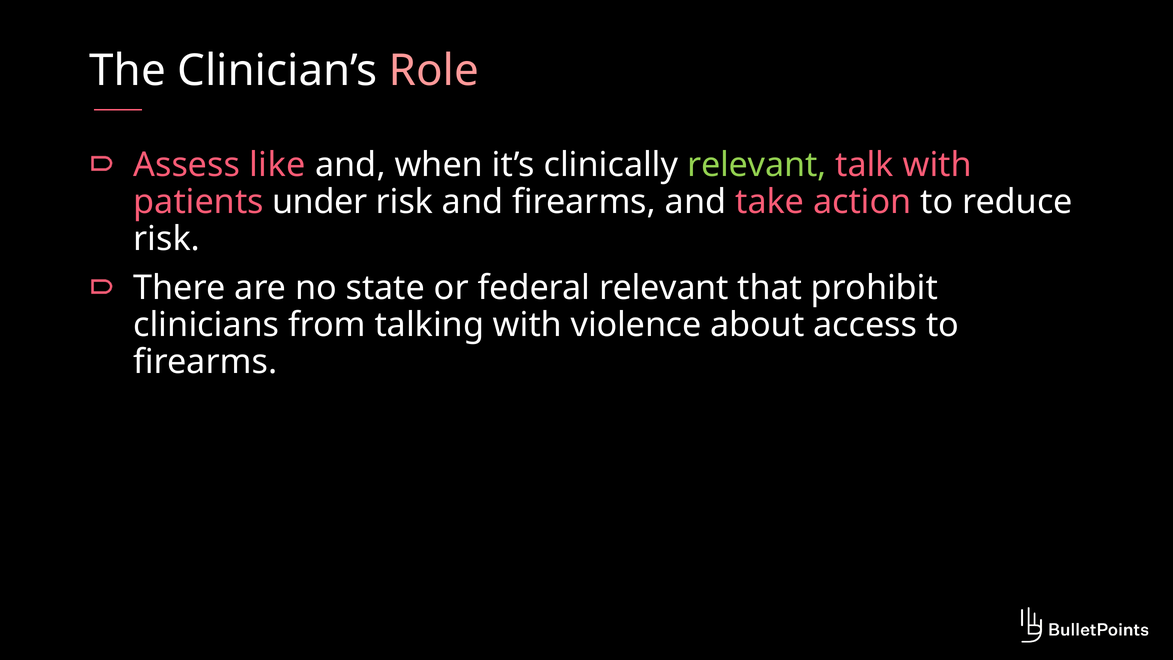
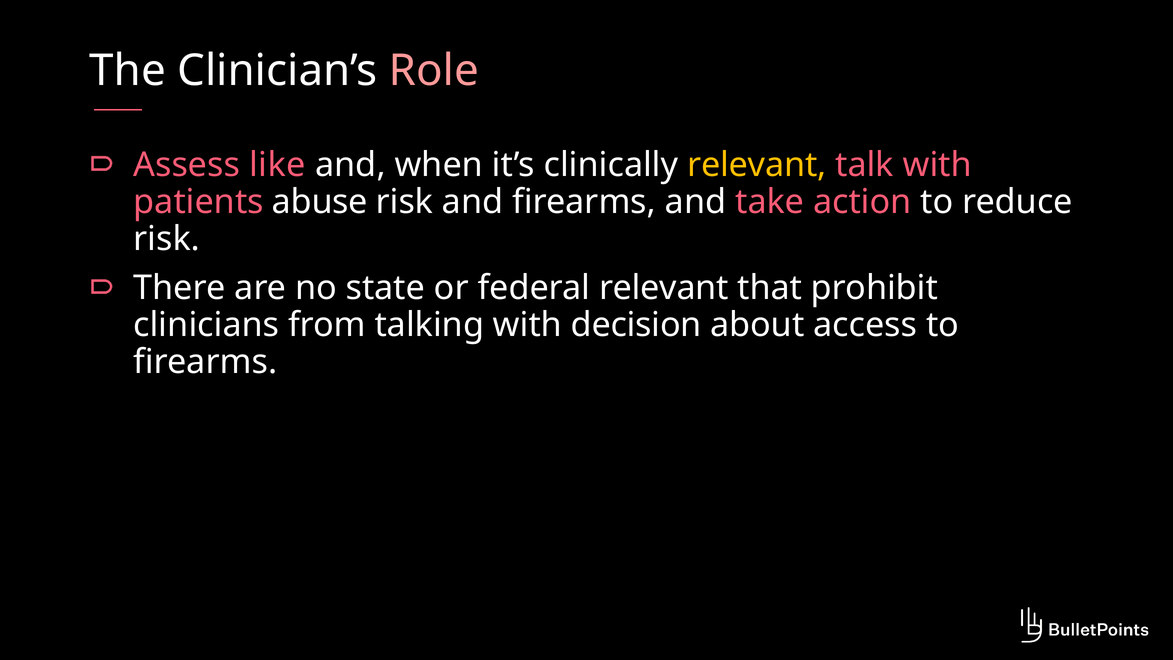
relevant colour: light green -> yellow (757, 165)
under: under -> abuse (320, 202)
violence: violence -> decision (636, 325)
